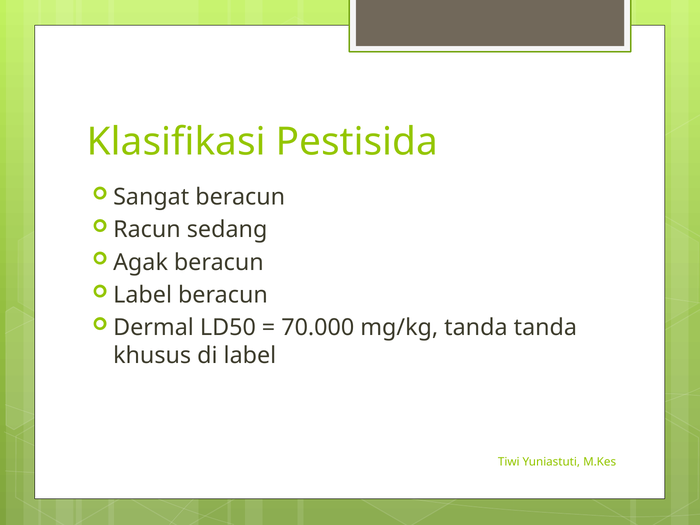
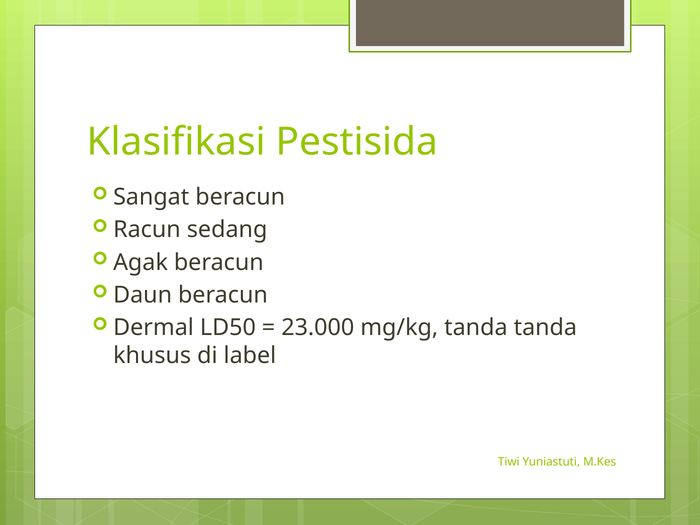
Label: Label -> Daun (143, 295)
70.000: 70.000 -> 23.000 (318, 328)
